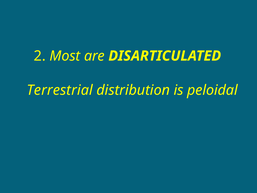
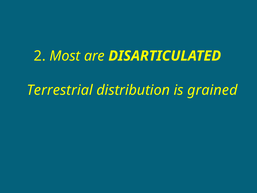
peloidal: peloidal -> grained (212, 90)
